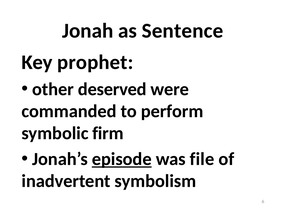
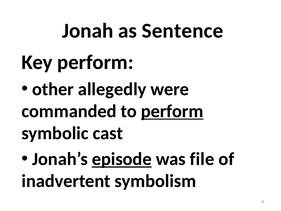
Key prophet: prophet -> perform (95, 62)
deserved: deserved -> allegedly (112, 89)
perform underline: none -> present (172, 111)
firm: firm -> cast (108, 133)
